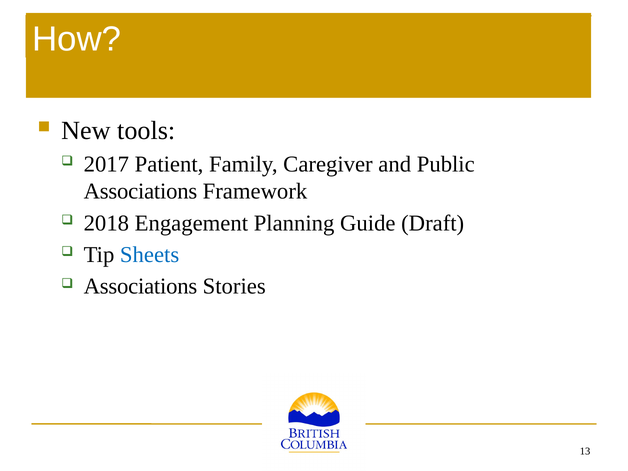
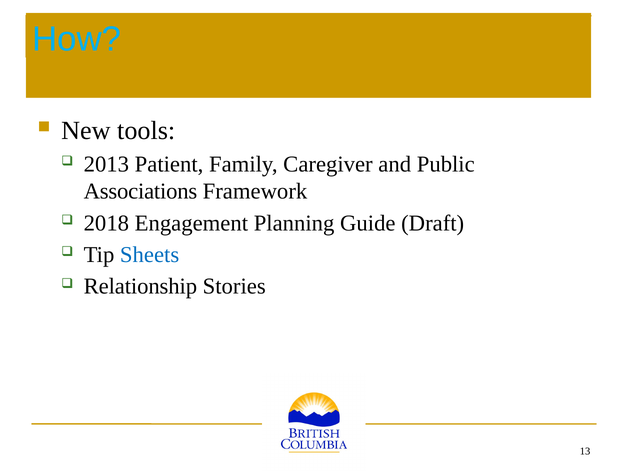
How colour: white -> light blue (77, 39)
2017: 2017 -> 2013 (106, 164)
Associations: Associations -> Relationship (140, 287)
